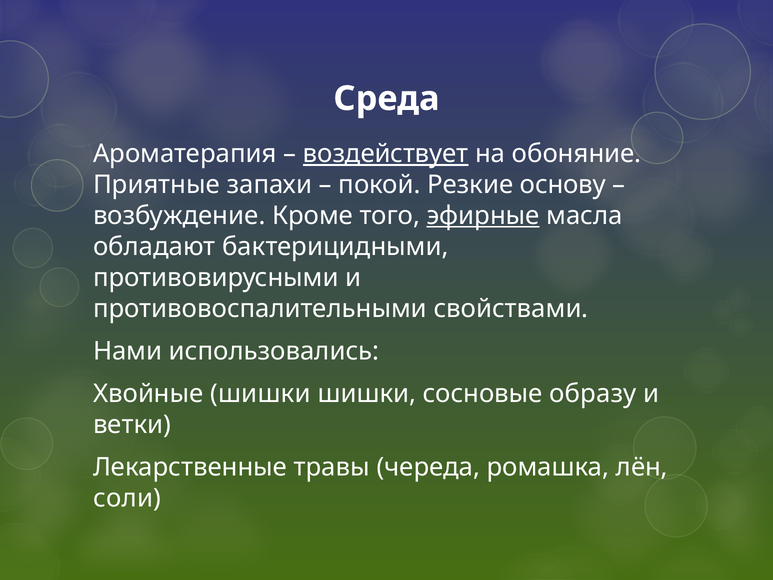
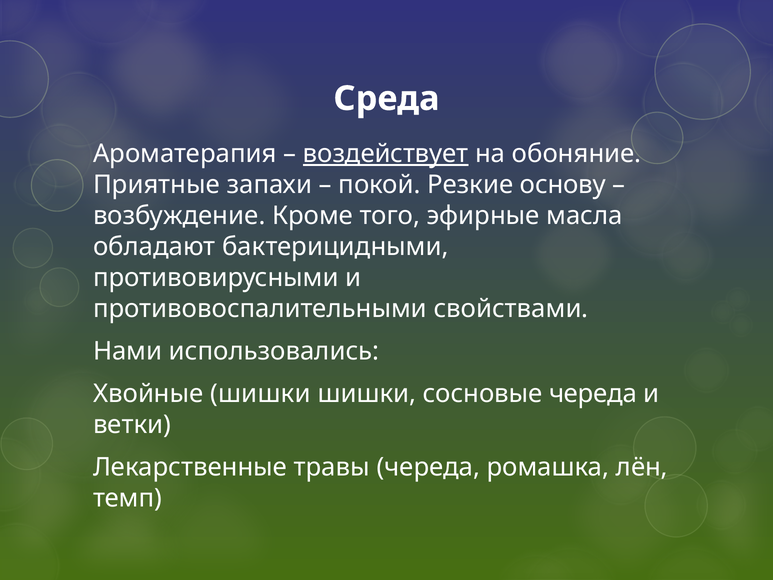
эфирные underline: present -> none (483, 216)
сосновые образу: образу -> череда (593, 393)
соли: соли -> темп (127, 498)
